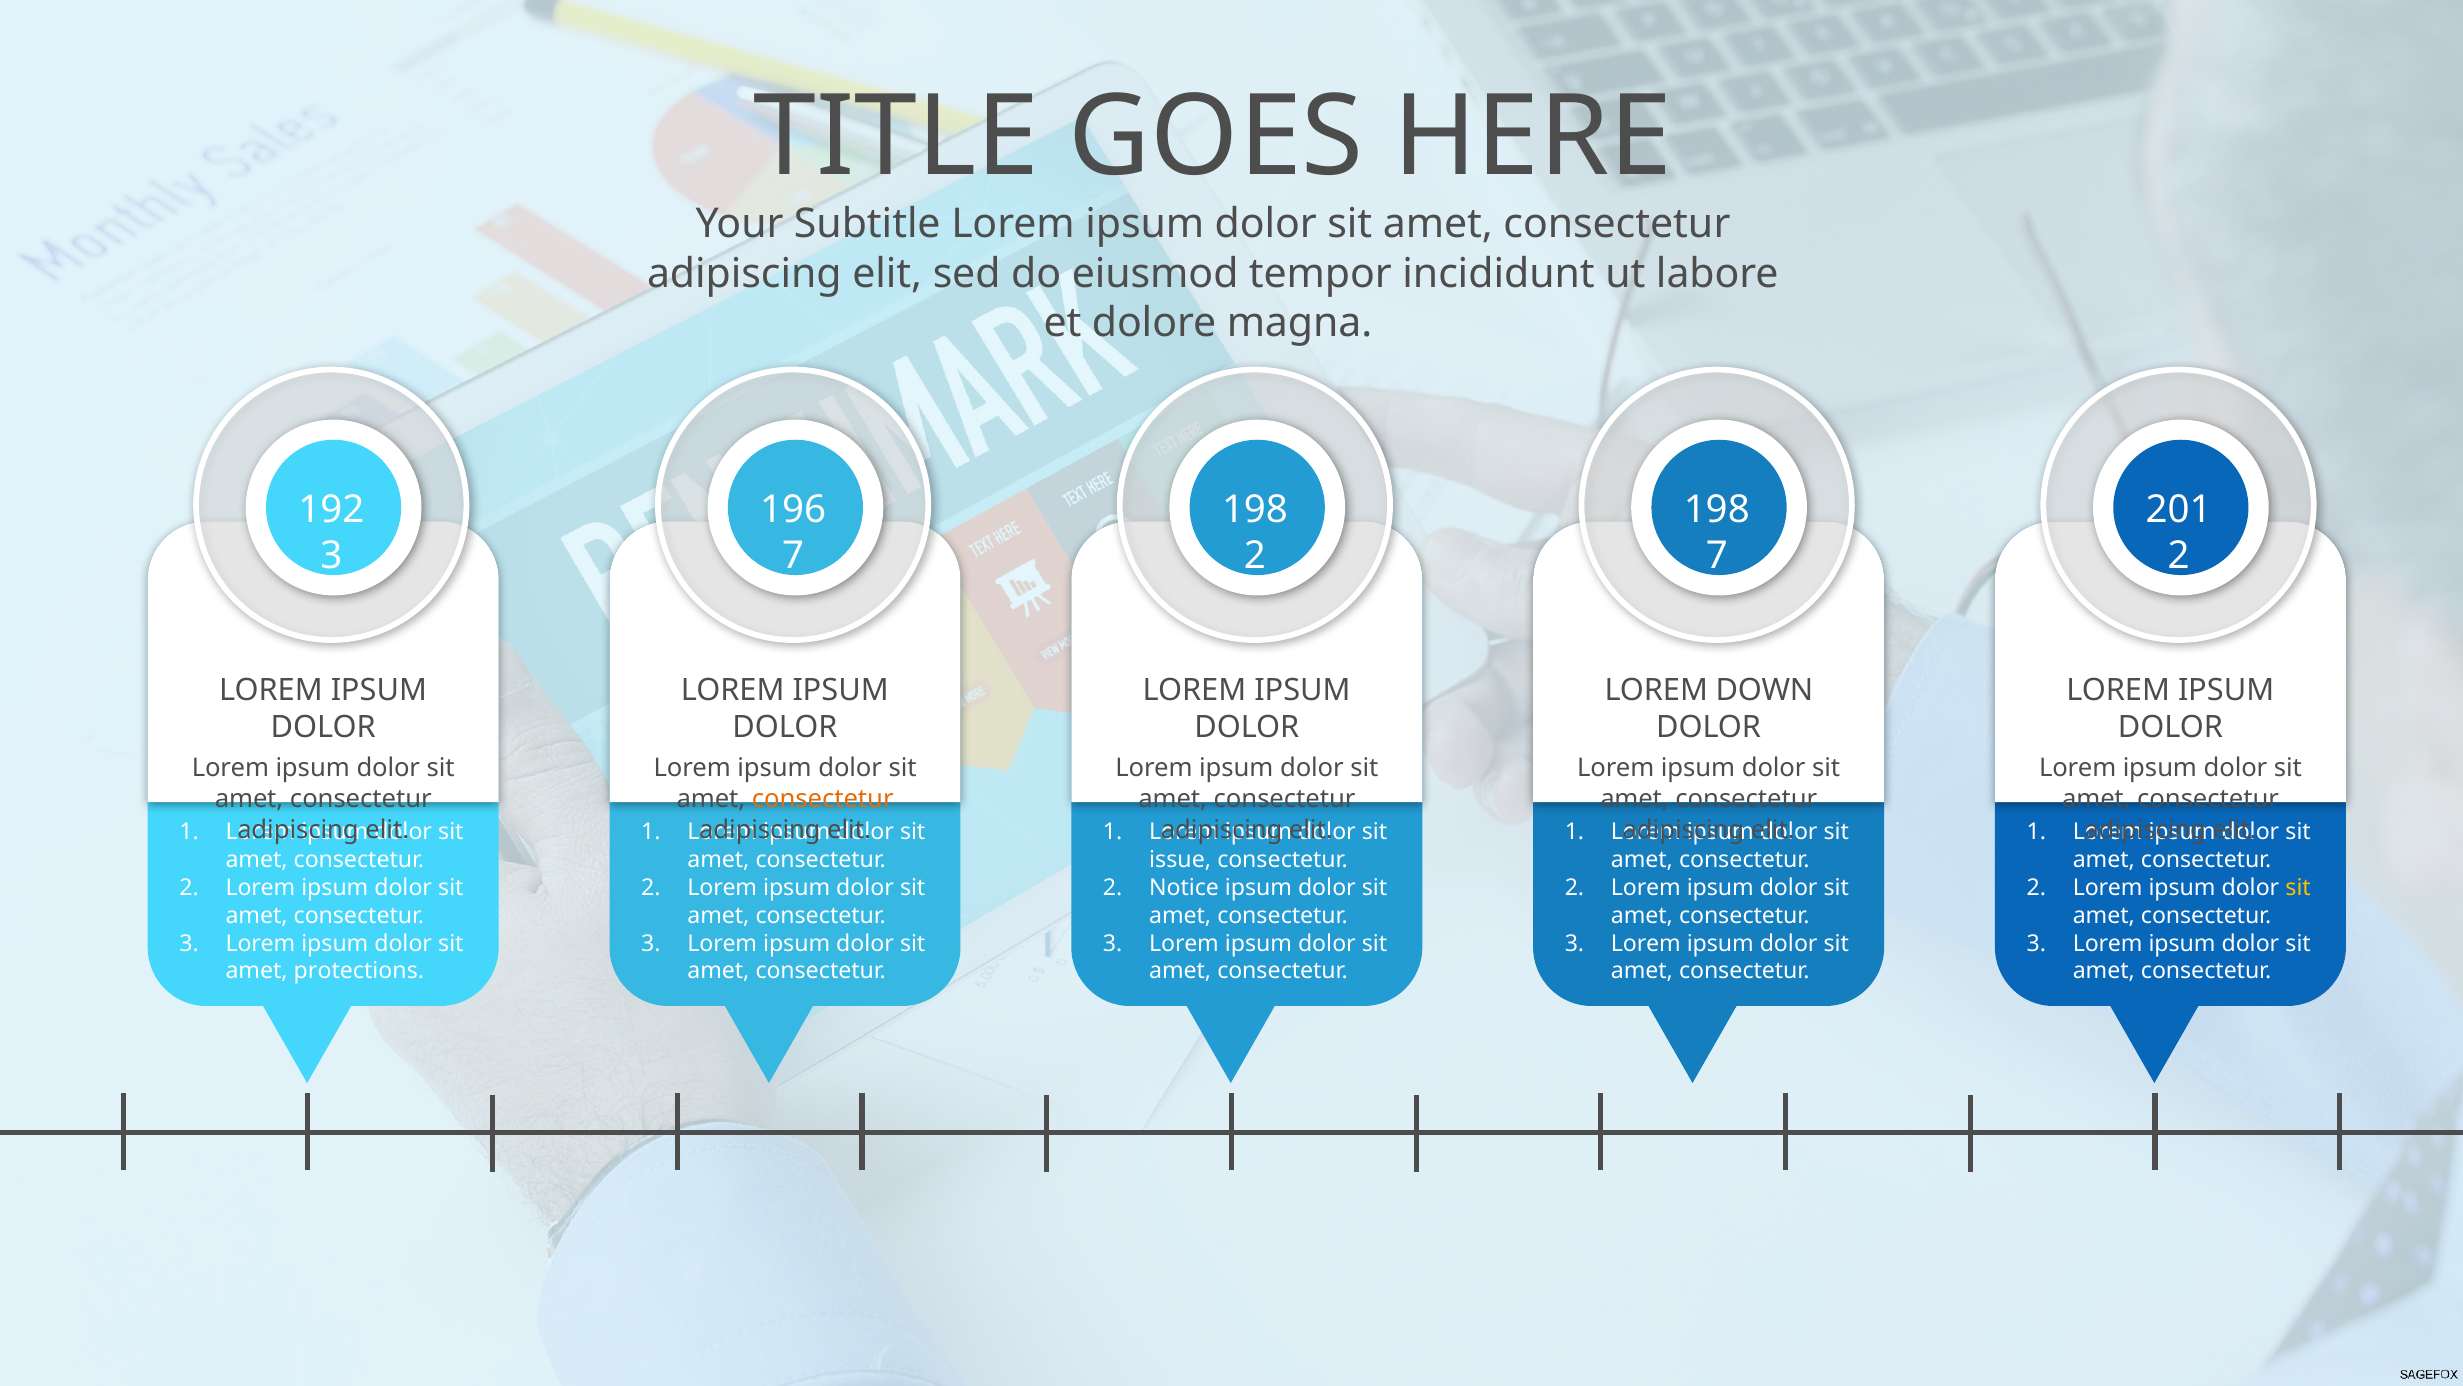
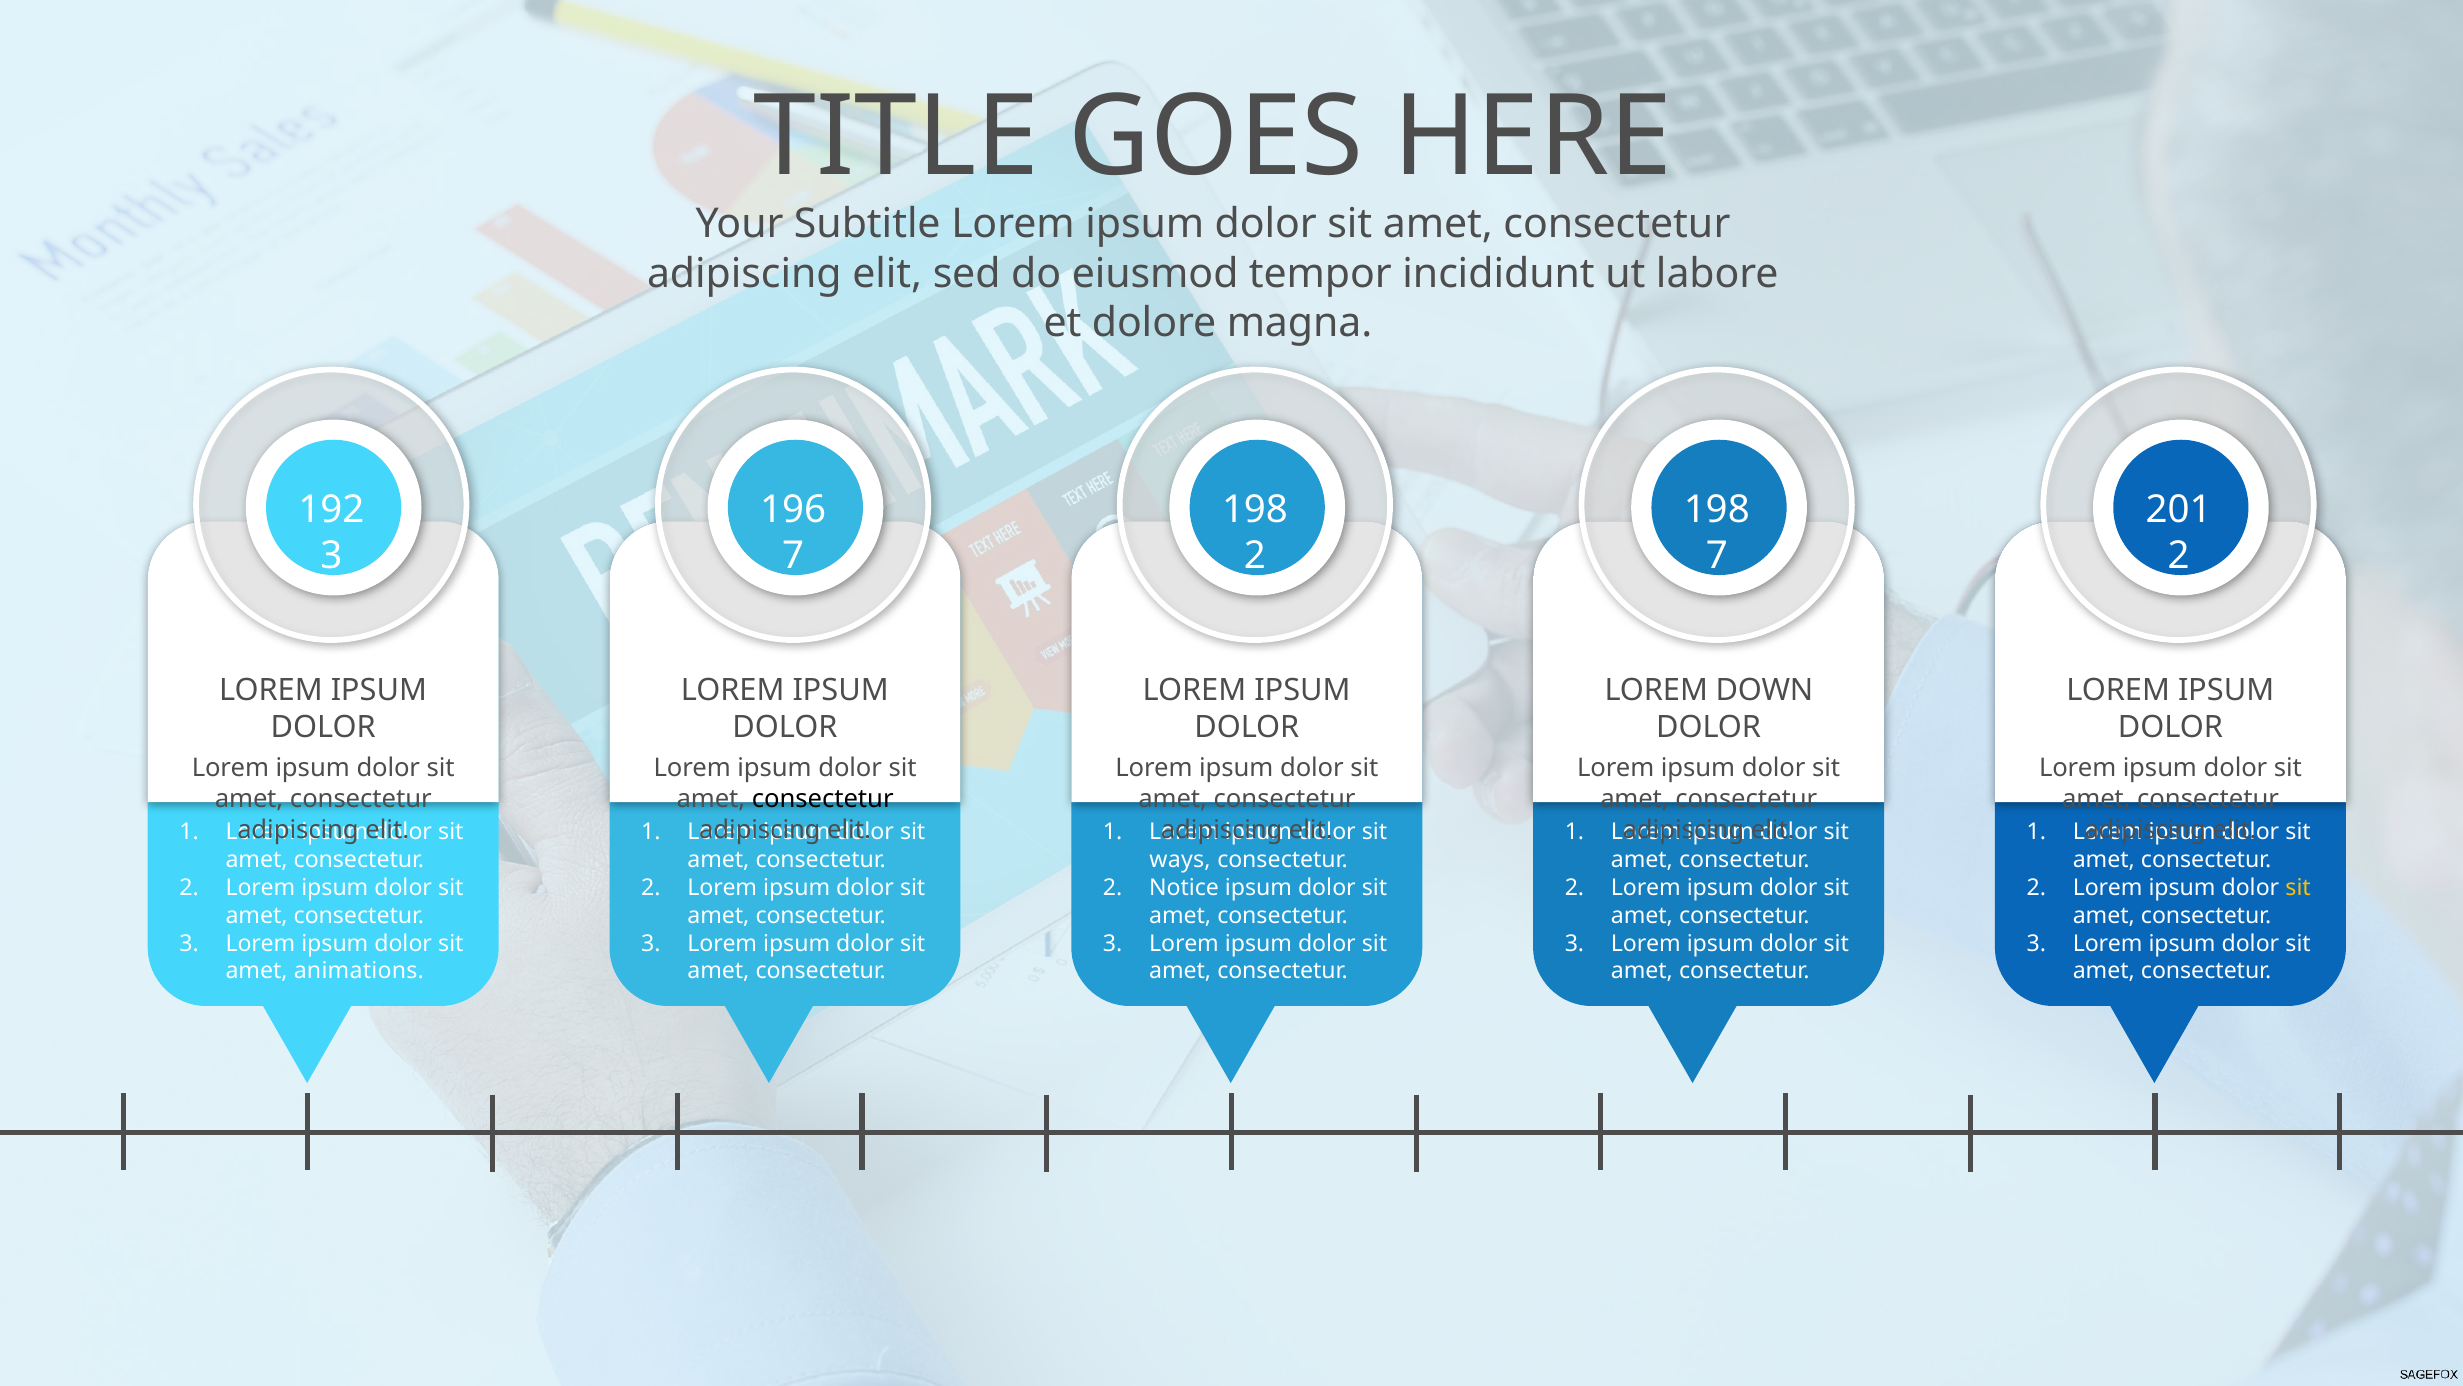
consectetur colour: orange -> black (823, 798)
issue: issue -> ways (1180, 860)
protections: protections -> animations (359, 971)
